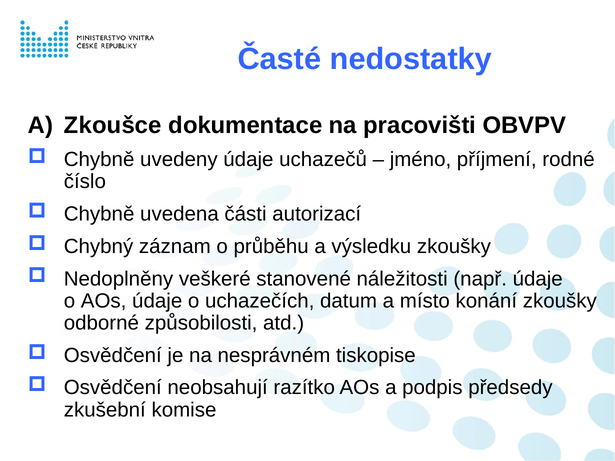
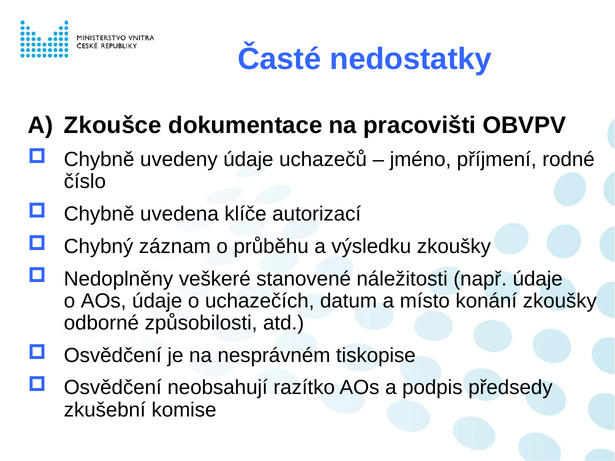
části: části -> klíče (246, 214)
